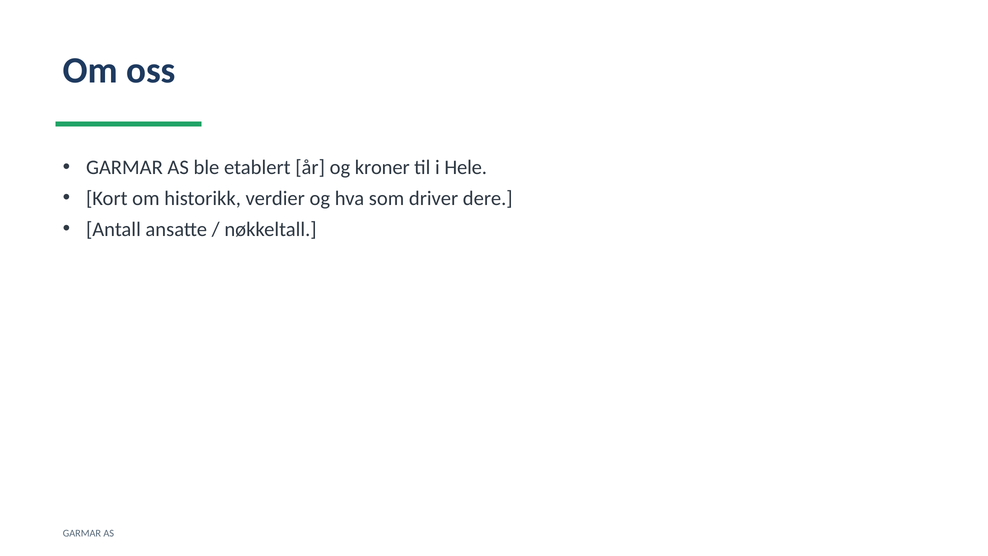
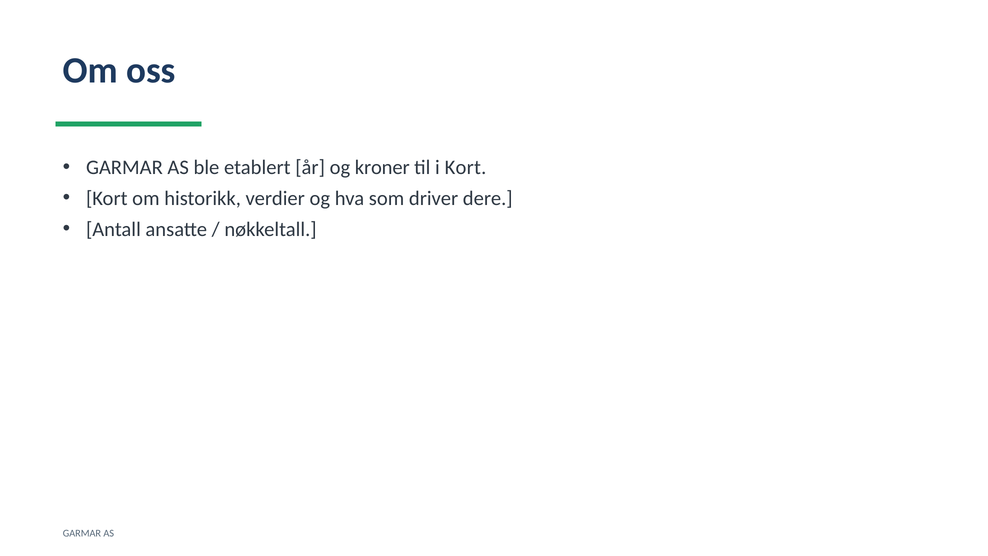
i Hele: Hele -> Kort (466, 167)
